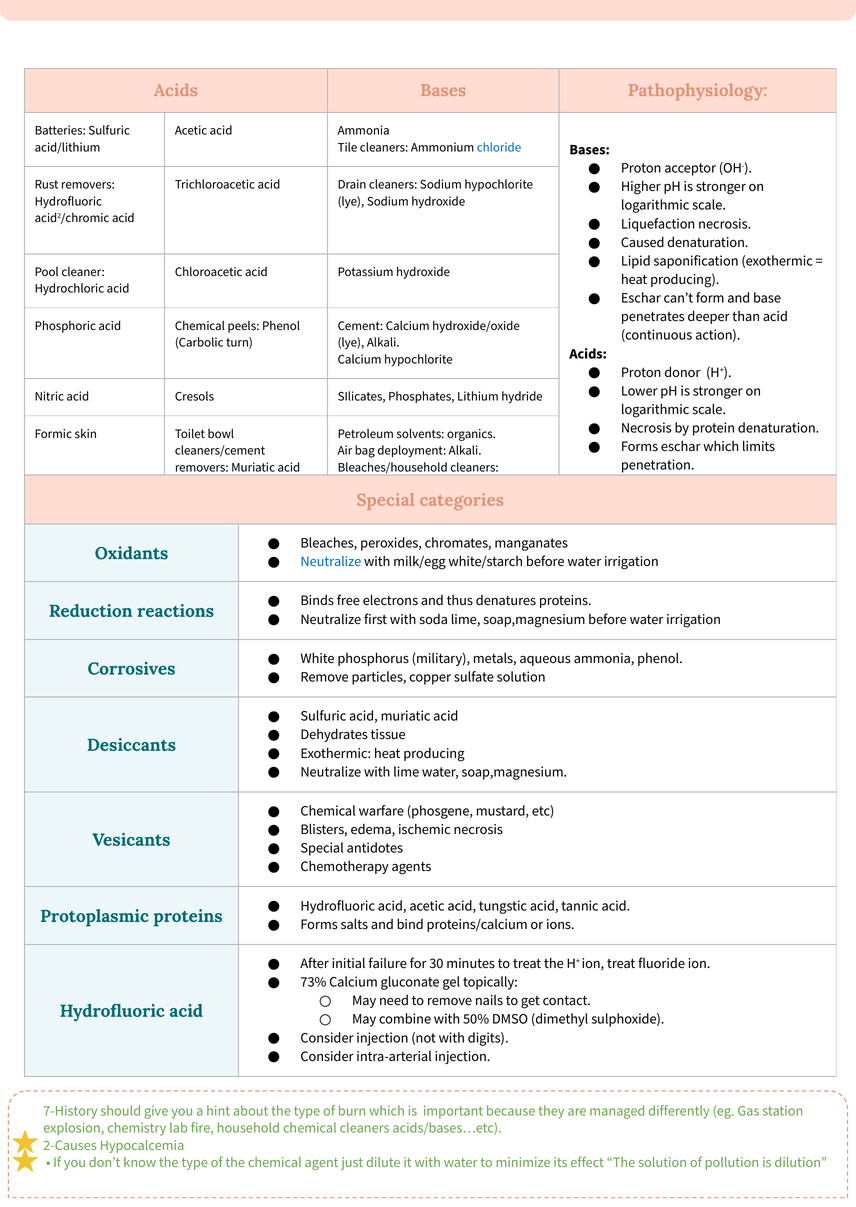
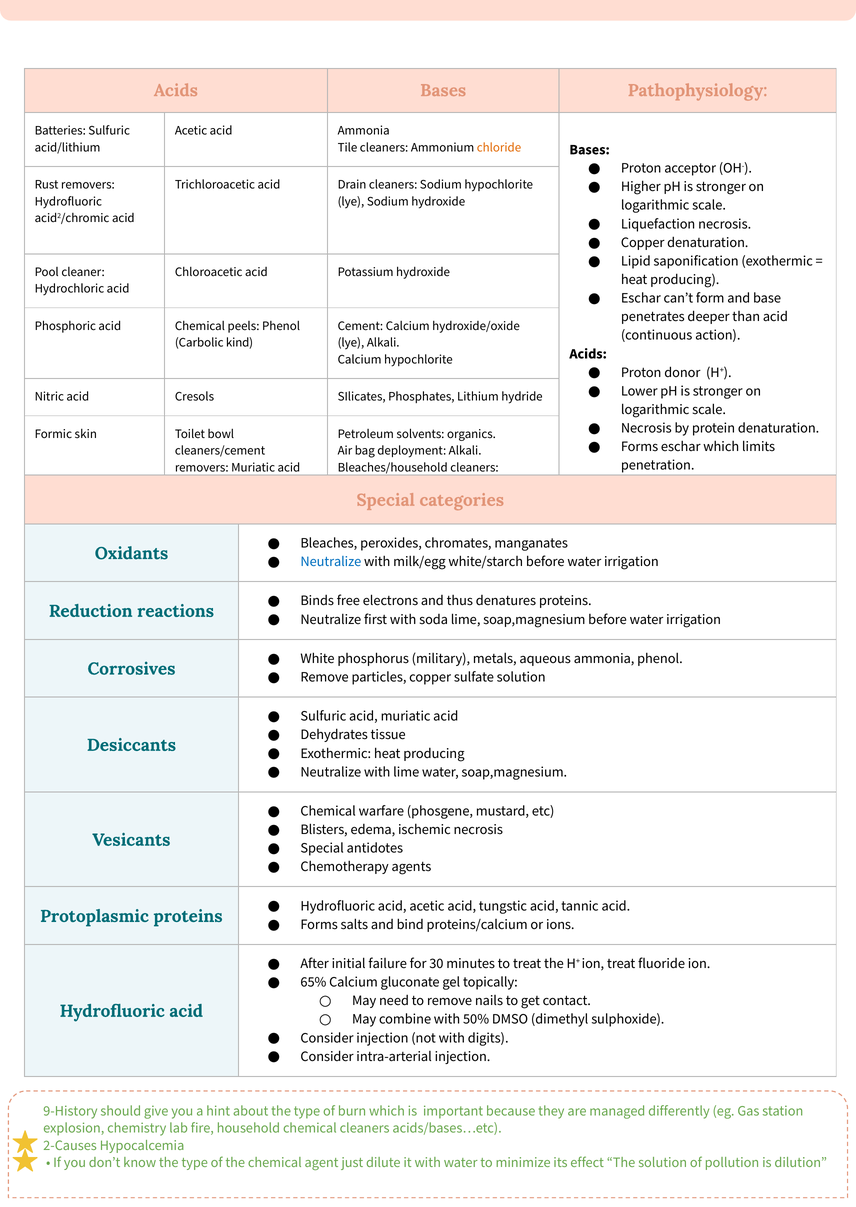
chloride colour: blue -> orange (499, 147)
Caused: Caused -> Copper (643, 242)
turn: turn -> kind (240, 343)
73%: 73% -> 65% (313, 982)
7-History: 7-History -> 9-History (70, 1111)
